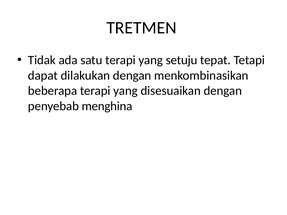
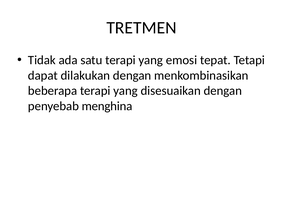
setuju: setuju -> emosi (181, 60)
